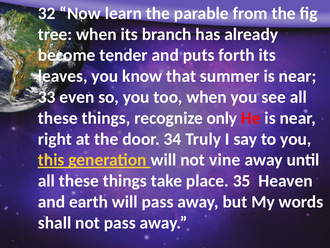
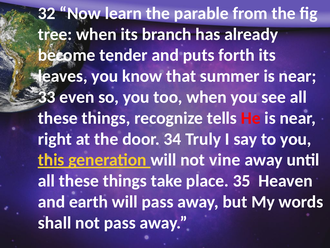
only: only -> tells (222, 118)
